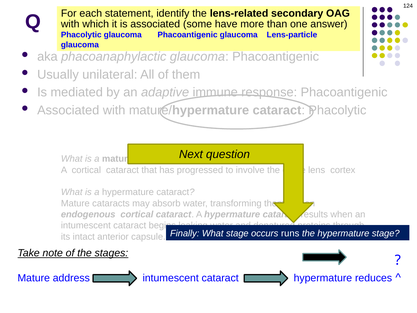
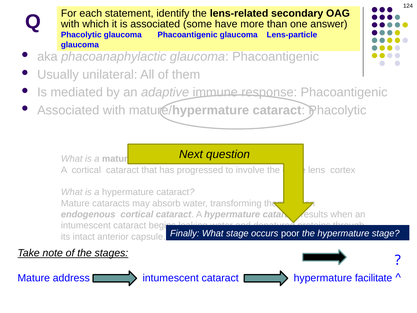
runs: runs -> poor (290, 233)
reduces: reduces -> facilitate (374, 278)
